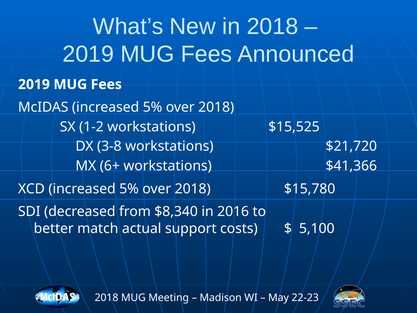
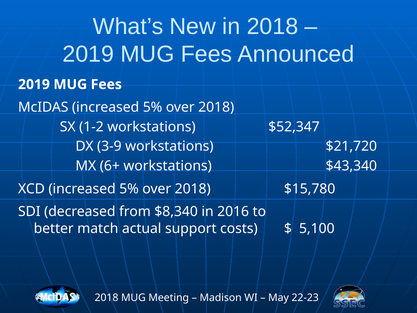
$15,525: $15,525 -> $52,347 (294, 127)
3-8: 3-8 -> 3-9 (109, 146)
$41,366: $41,366 -> $43,340 (351, 166)
